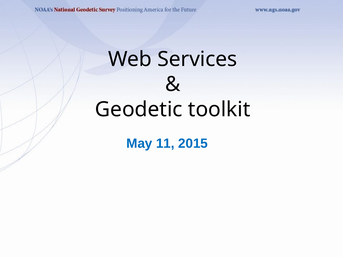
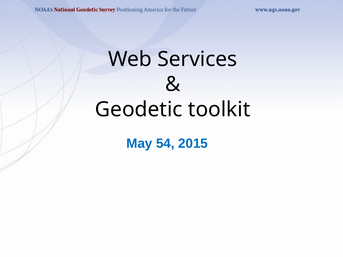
11: 11 -> 54 (165, 144)
